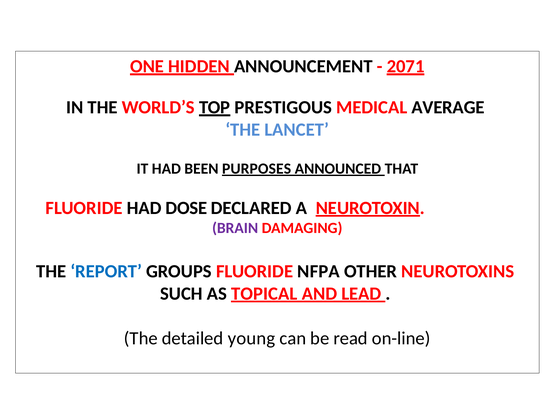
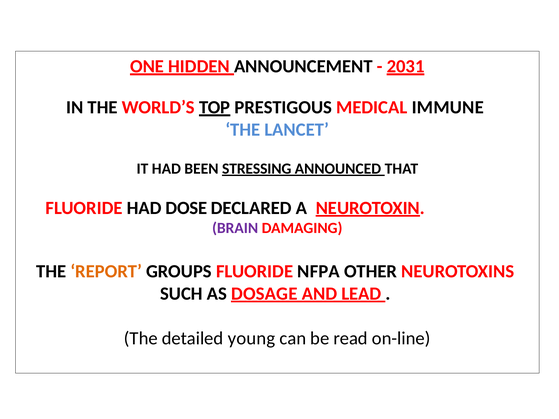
2071: 2071 -> 2031 (406, 66)
AVERAGE: AVERAGE -> IMMUNE (448, 107)
PURPOSES: PURPOSES -> STRESSING (257, 169)
REPORT colour: blue -> orange (106, 271)
TOPICAL: TOPICAL -> DOSAGE (264, 294)
